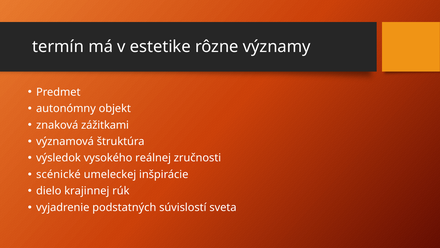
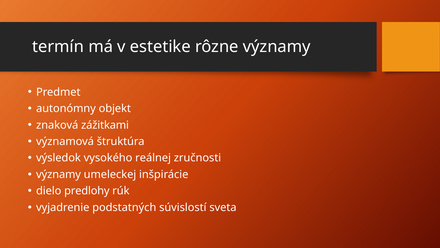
scénické: scénické -> významy (59, 174)
krajinnej: krajinnej -> predlohy (87, 191)
